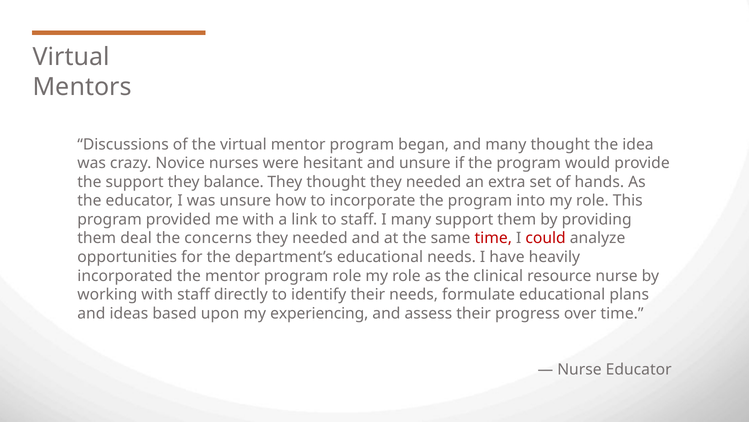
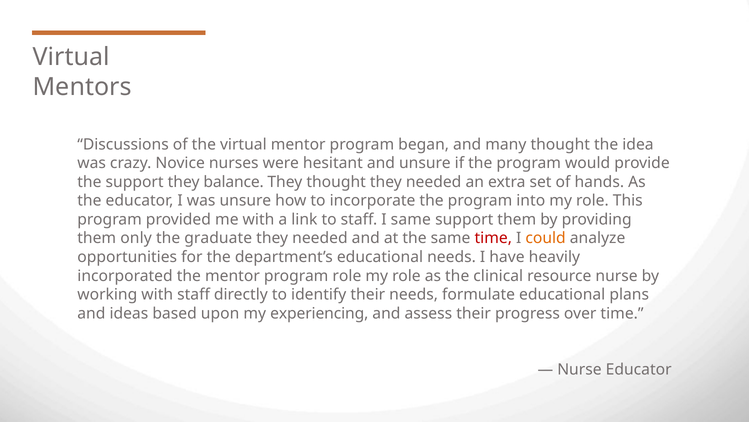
I many: many -> same (411, 220)
deal: deal -> only (136, 239)
concerns: concerns -> graduate (218, 239)
could colour: red -> orange (546, 239)
